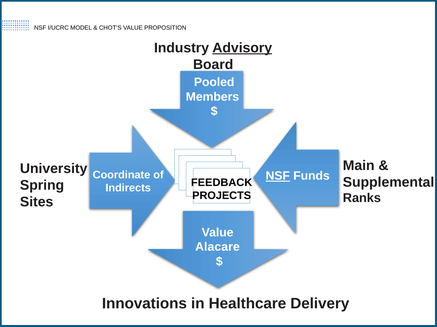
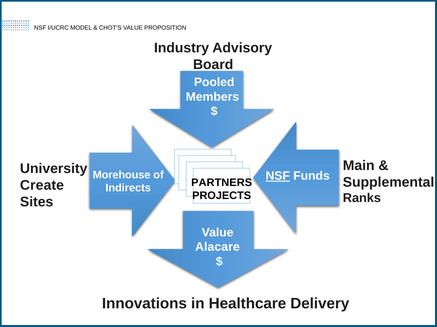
Advisory underline: present -> none (242, 48)
Coordinate: Coordinate -> Morehouse (122, 175)
FEEDBACK: FEEDBACK -> PARTNERS (222, 183)
Spring: Spring -> Create (42, 186)
